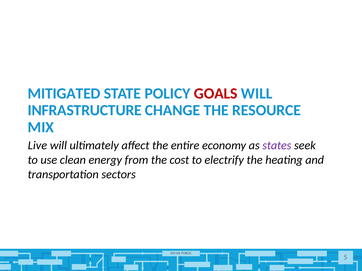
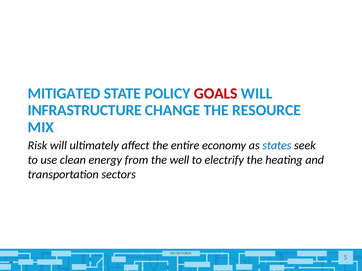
Live: Live -> Risk (38, 146)
states colour: purple -> blue (277, 146)
cost: cost -> well (179, 160)
